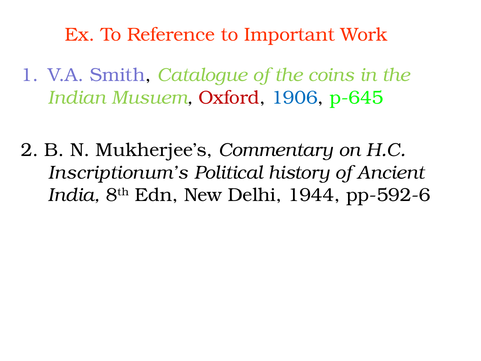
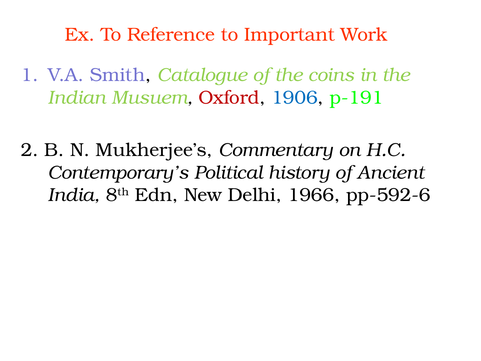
p-645: p-645 -> p-191 (356, 98)
Inscriptionum’s: Inscriptionum’s -> Contemporary’s (118, 172)
1944: 1944 -> 1966 (314, 195)
